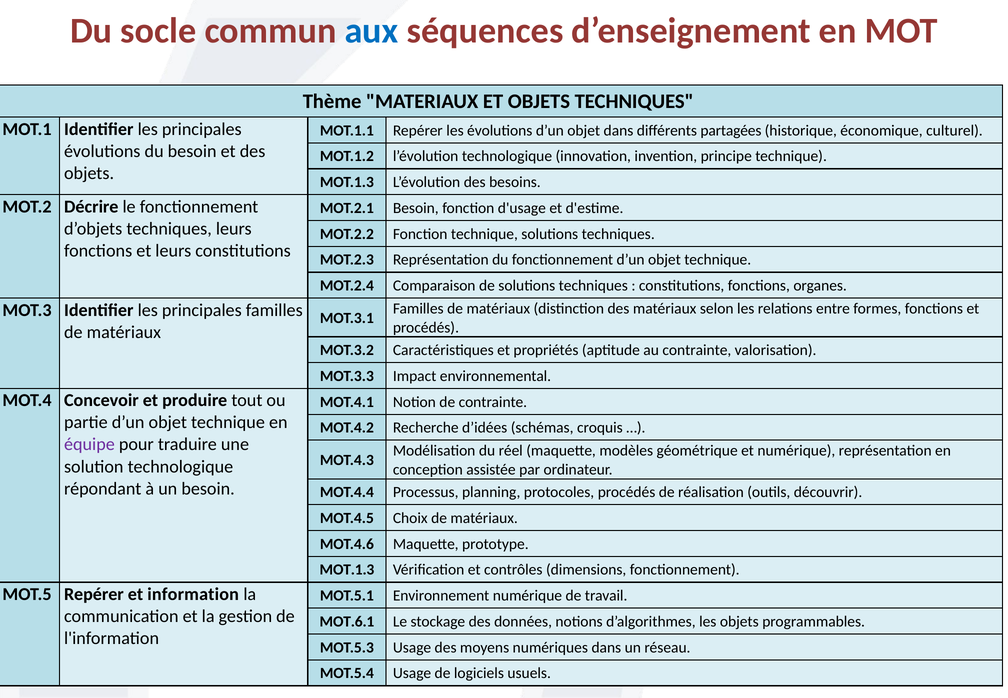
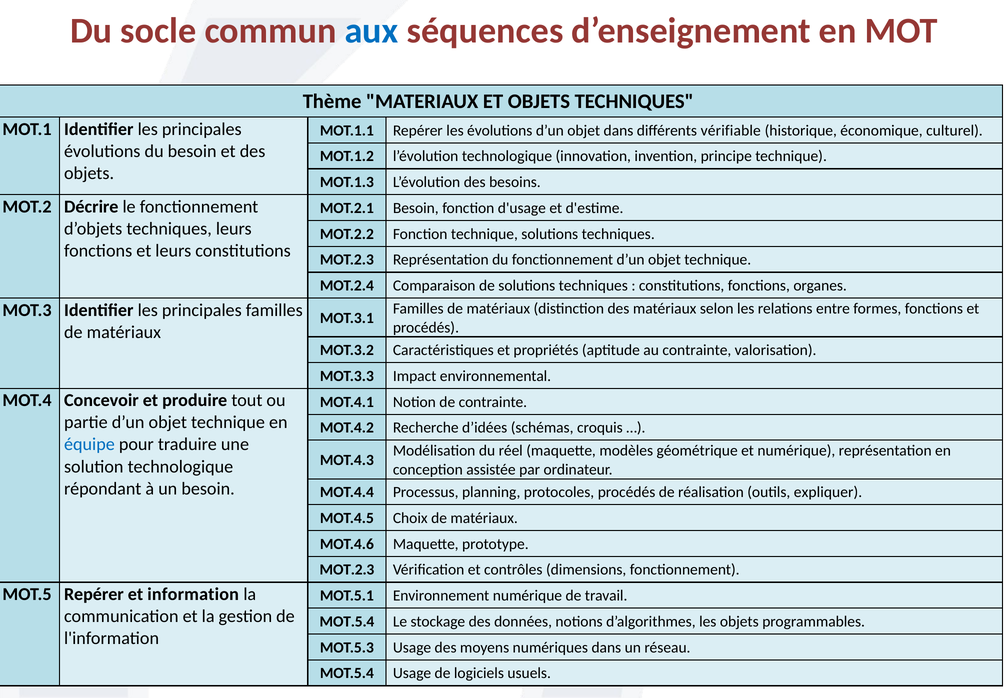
partagées: partagées -> vérifiable (731, 130)
équipe colour: purple -> blue (89, 444)
découvrir: découvrir -> expliquer (828, 492)
MOT.1.3: MOT.1.3 -> MOT.2.3 (347, 570)
MOT.6.1: MOT.6.1 -> MOT.5.4 (347, 621)
